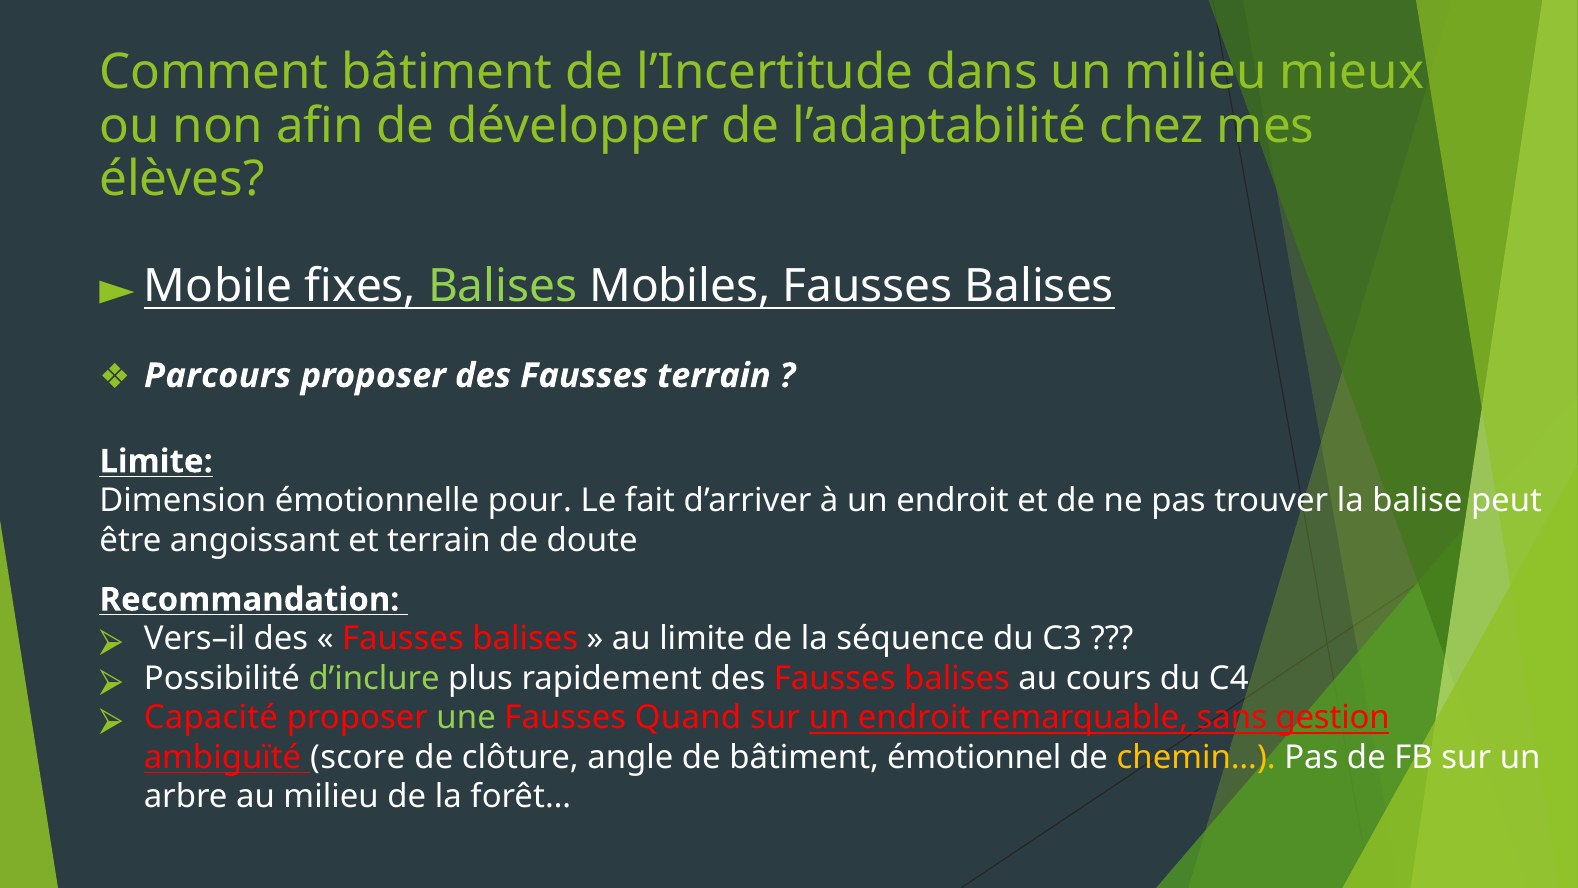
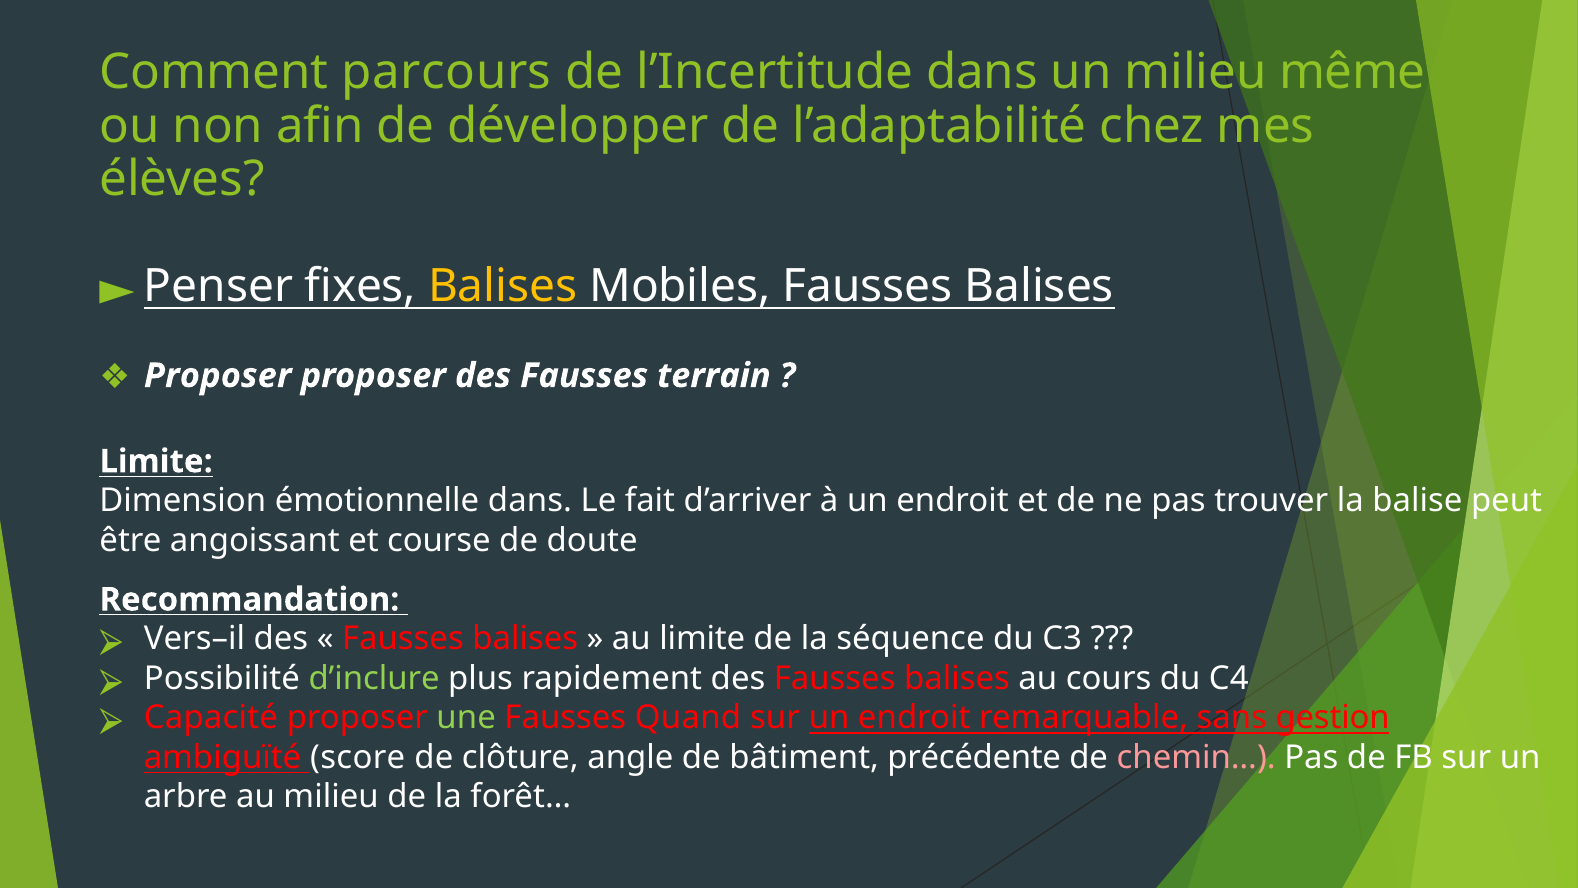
Comment bâtiment: bâtiment -> parcours (447, 73)
mieux: mieux -> même (1352, 73)
Mobile: Mobile -> Penser (219, 287)
Balises colour: light green -> yellow (503, 287)
Parcours: Parcours -> Proposer (218, 376)
émotionnelle pour: pour -> dans (530, 501)
et terrain: terrain -> course (439, 540)
émotionnel: émotionnel -> précédente (974, 757)
chemin… colour: yellow -> pink (1196, 757)
